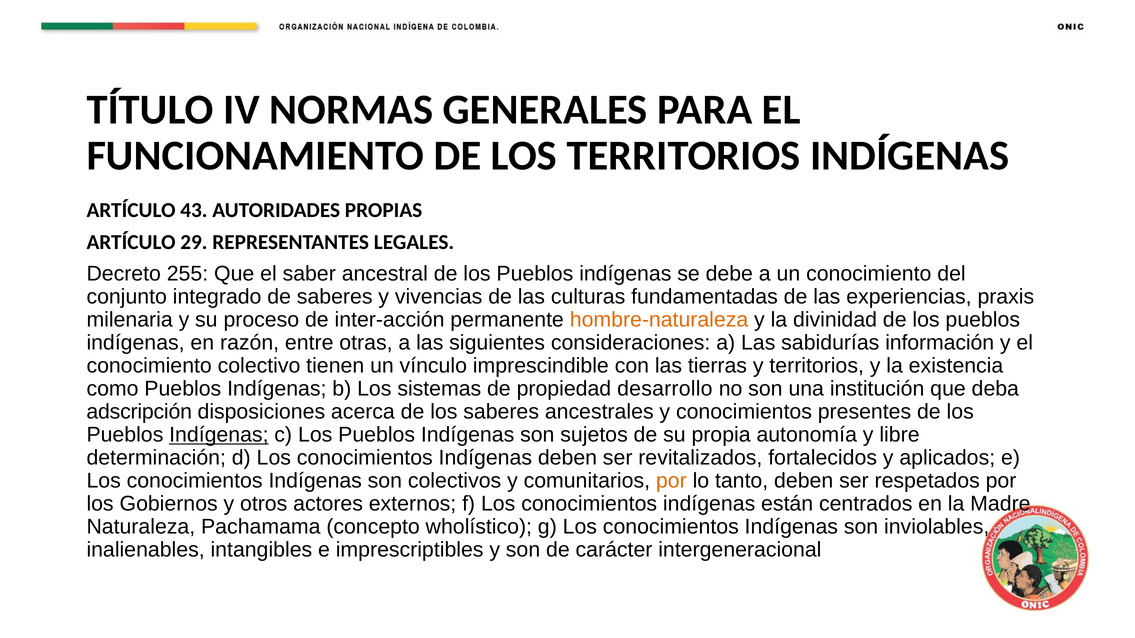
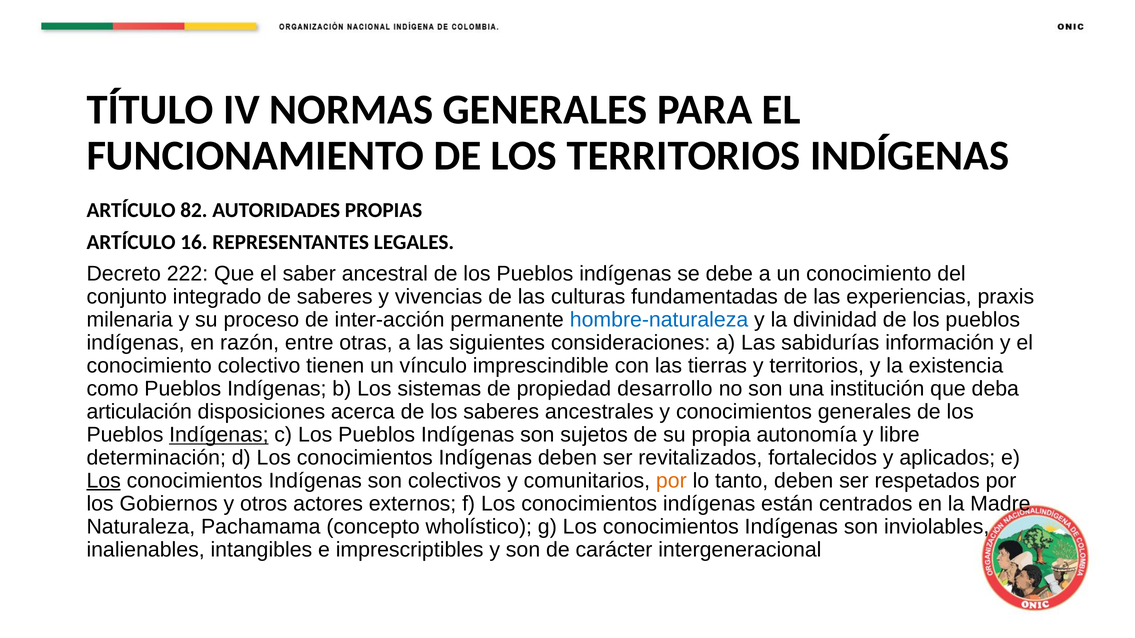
43: 43 -> 82 (194, 210)
29: 29 -> 16 (194, 242)
255: 255 -> 222 (187, 274)
hombre-naturaleza colour: orange -> blue (659, 320)
adscripción: adscripción -> articulación (139, 412)
conocimientos presentes: presentes -> generales (864, 412)
Los underline: none -> present (104, 481)
